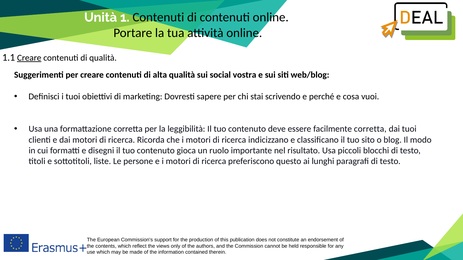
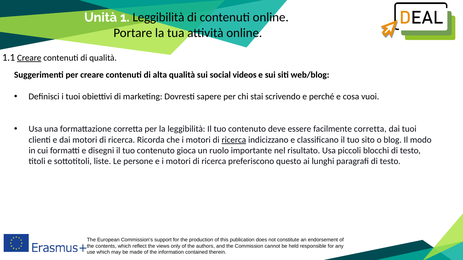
1 Contenuti: Contenuti -> Leggibilità (158, 17)
vostra: vostra -> videos (245, 75)
ricerca underline: none -> present (234, 140)
